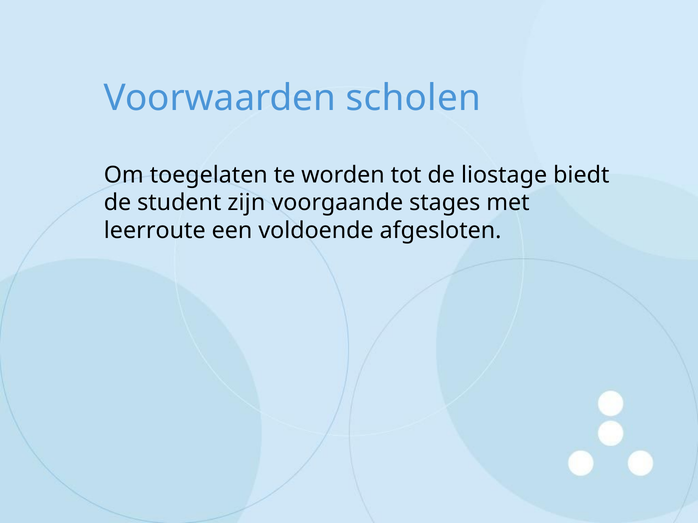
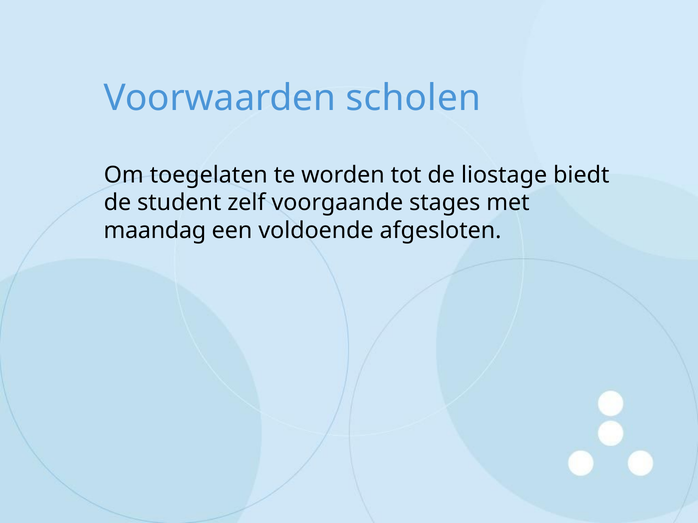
zijn: zijn -> zelf (246, 203)
leerroute: leerroute -> maandag (155, 231)
